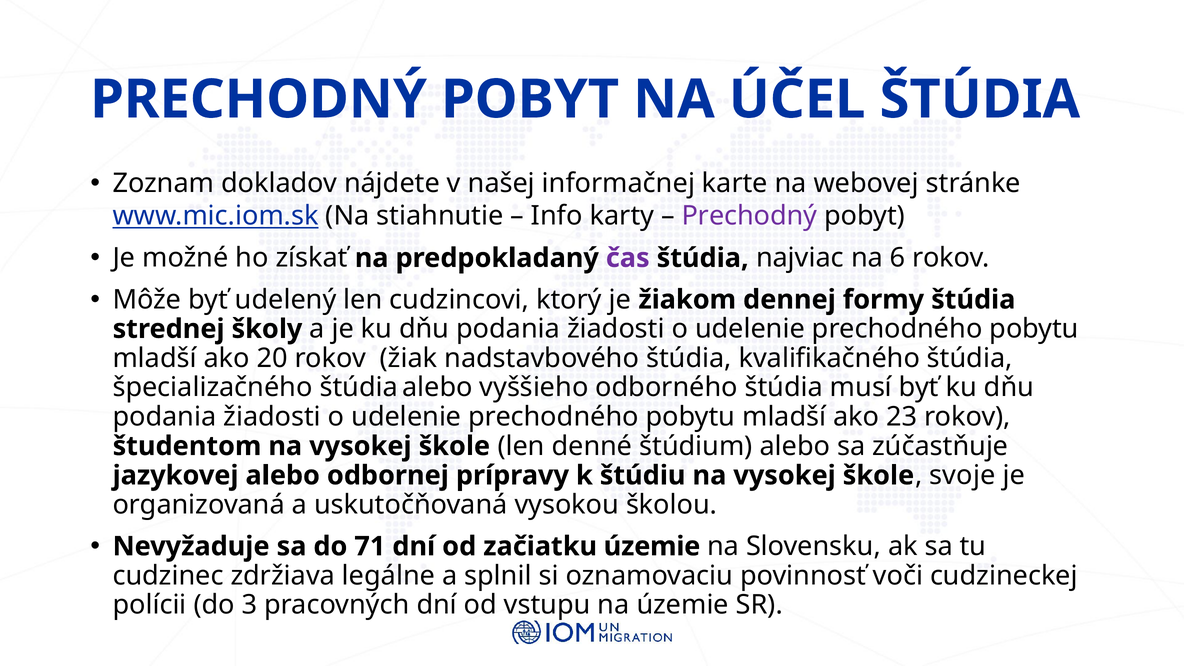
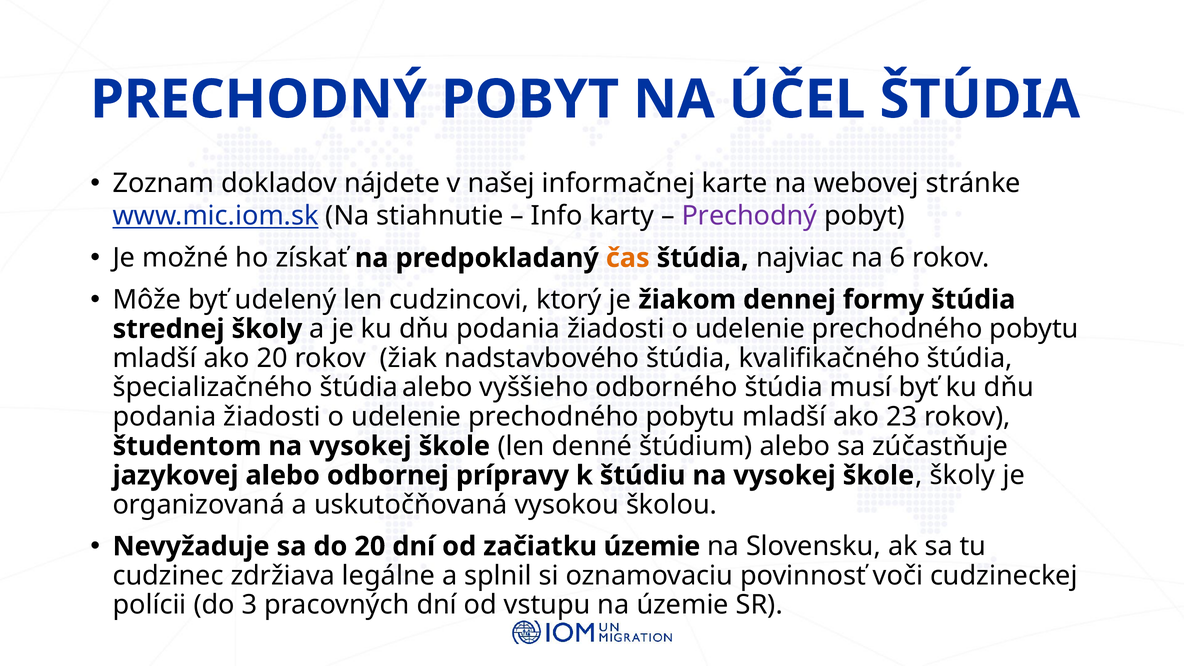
čas colour: purple -> orange (628, 258)
svoje: svoje -> školy (962, 475)
do 71: 71 -> 20 (370, 546)
